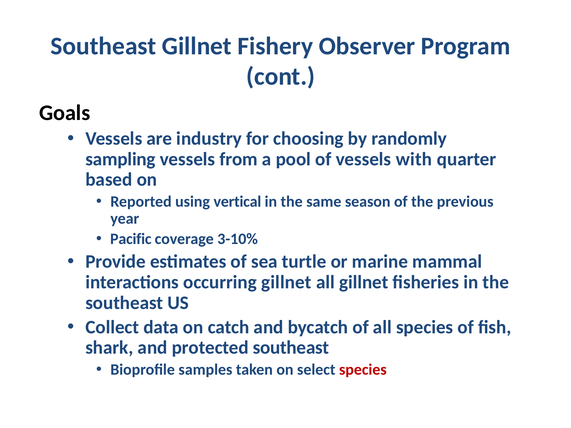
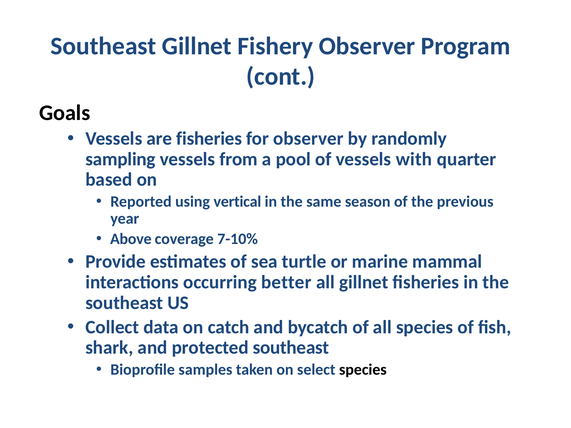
are industry: industry -> fisheries (209, 139)
for choosing: choosing -> observer (308, 139)
Pacific: Pacific -> Above (131, 239)
3-10%: 3-10% -> 7-10% (238, 239)
occurring gillnet: gillnet -> better (286, 282)
species colour: red -> black (363, 370)
